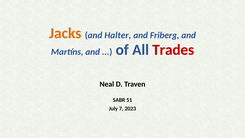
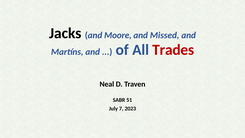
Jacks colour: orange -> black (65, 33)
Halter: Halter -> Moore (118, 35)
Friberg: Friberg -> Missed (165, 35)
